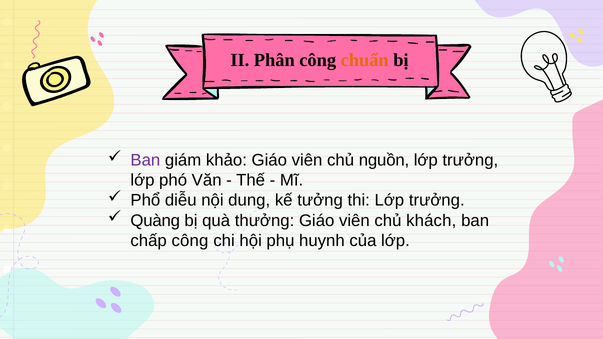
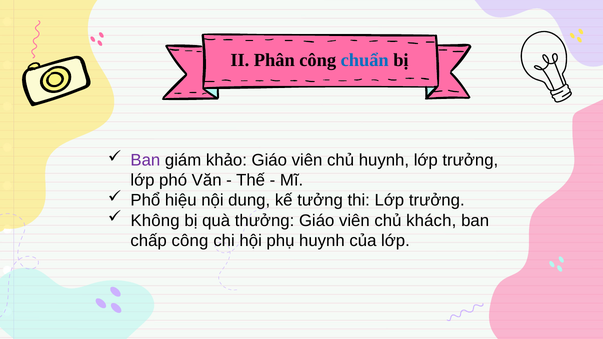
chuẩn colour: orange -> blue (365, 60)
chủ nguồn: nguồn -> huynh (384, 160)
diễu: diễu -> hiệu (181, 201)
Quàng: Quàng -> Không (155, 221)
